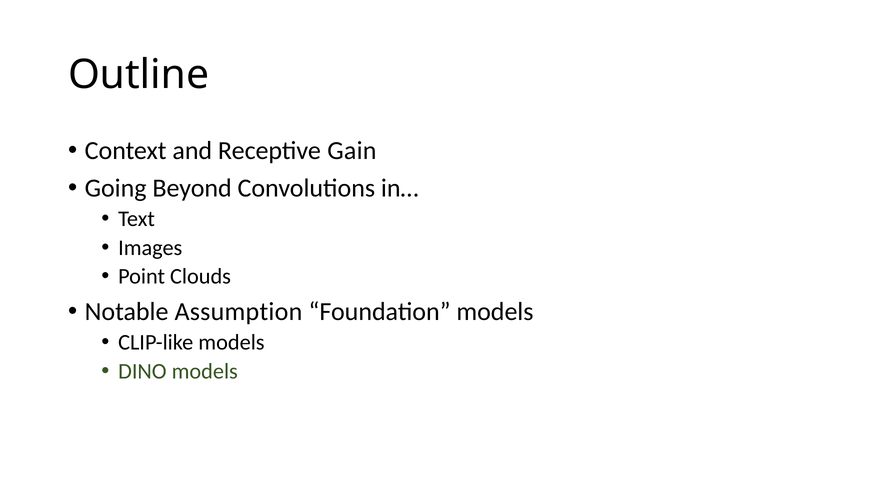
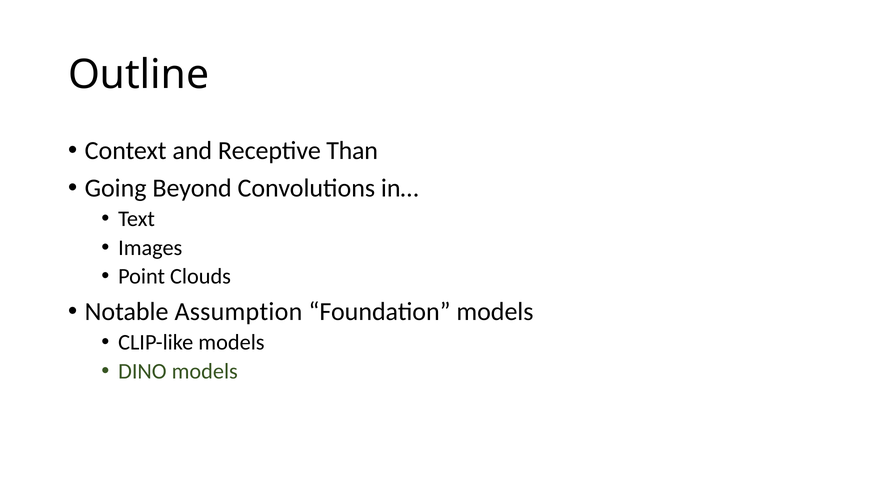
Gain: Gain -> Than (352, 151)
